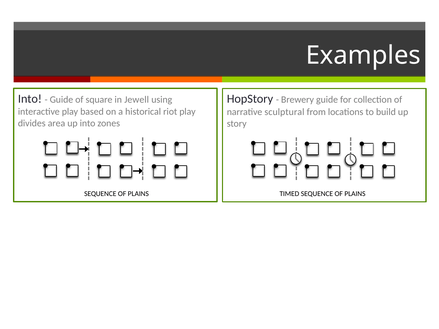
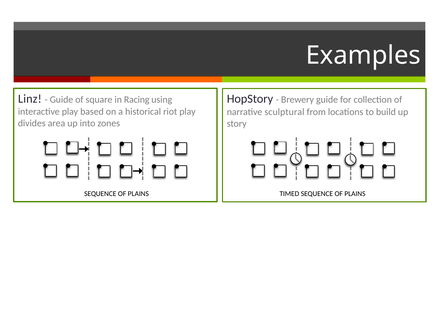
Into: Into -> Linz (30, 99)
Jewell: Jewell -> Racing (137, 100)
